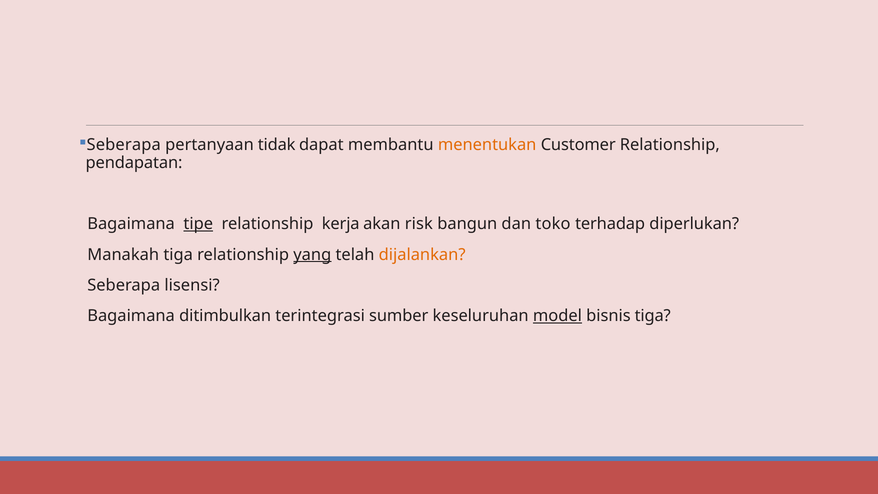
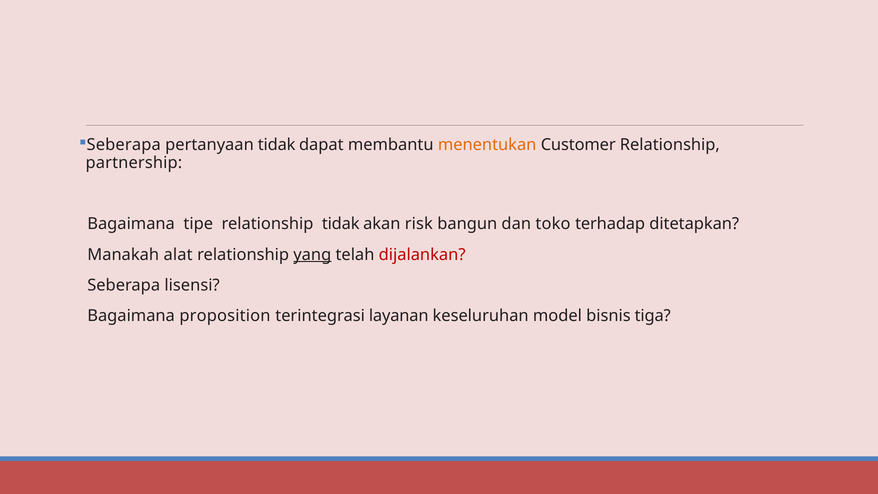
pendapatan: pendapatan -> partnership (134, 163)
tipe underline: present -> none (198, 224)
relationship kerja: kerja -> tidak (341, 224)
diperlukan: diperlukan -> ditetapkan (694, 224)
Manakah tiga: tiga -> alat (178, 255)
dijalankan colour: orange -> red (422, 255)
ditimbulkan: ditimbulkan -> proposition (225, 316)
sumber: sumber -> layanan (399, 316)
model underline: present -> none (557, 316)
